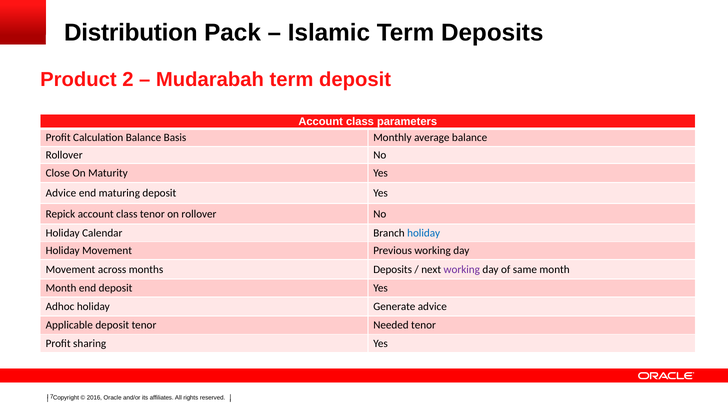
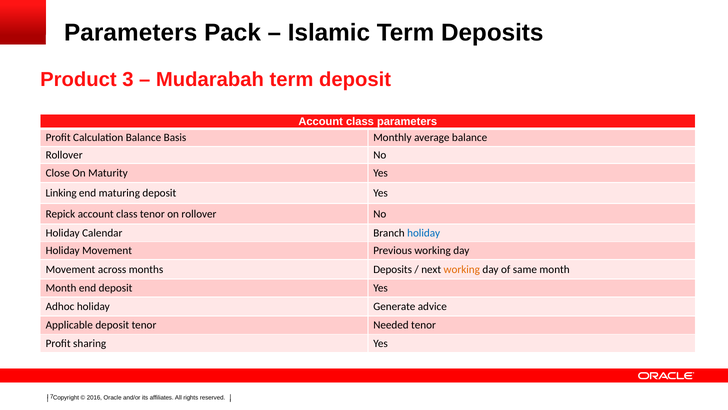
Distribution: Distribution -> Parameters (131, 33)
2: 2 -> 3 (128, 79)
Advice: Advice -> Linking (61, 193)
working colour: purple -> orange (462, 269)
